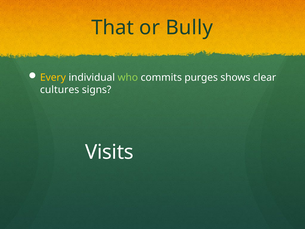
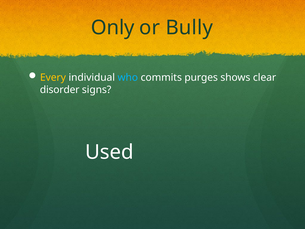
That: That -> Only (113, 28)
who colour: light green -> light blue (128, 77)
cultures: cultures -> disorder (60, 90)
Visits: Visits -> Used (109, 152)
